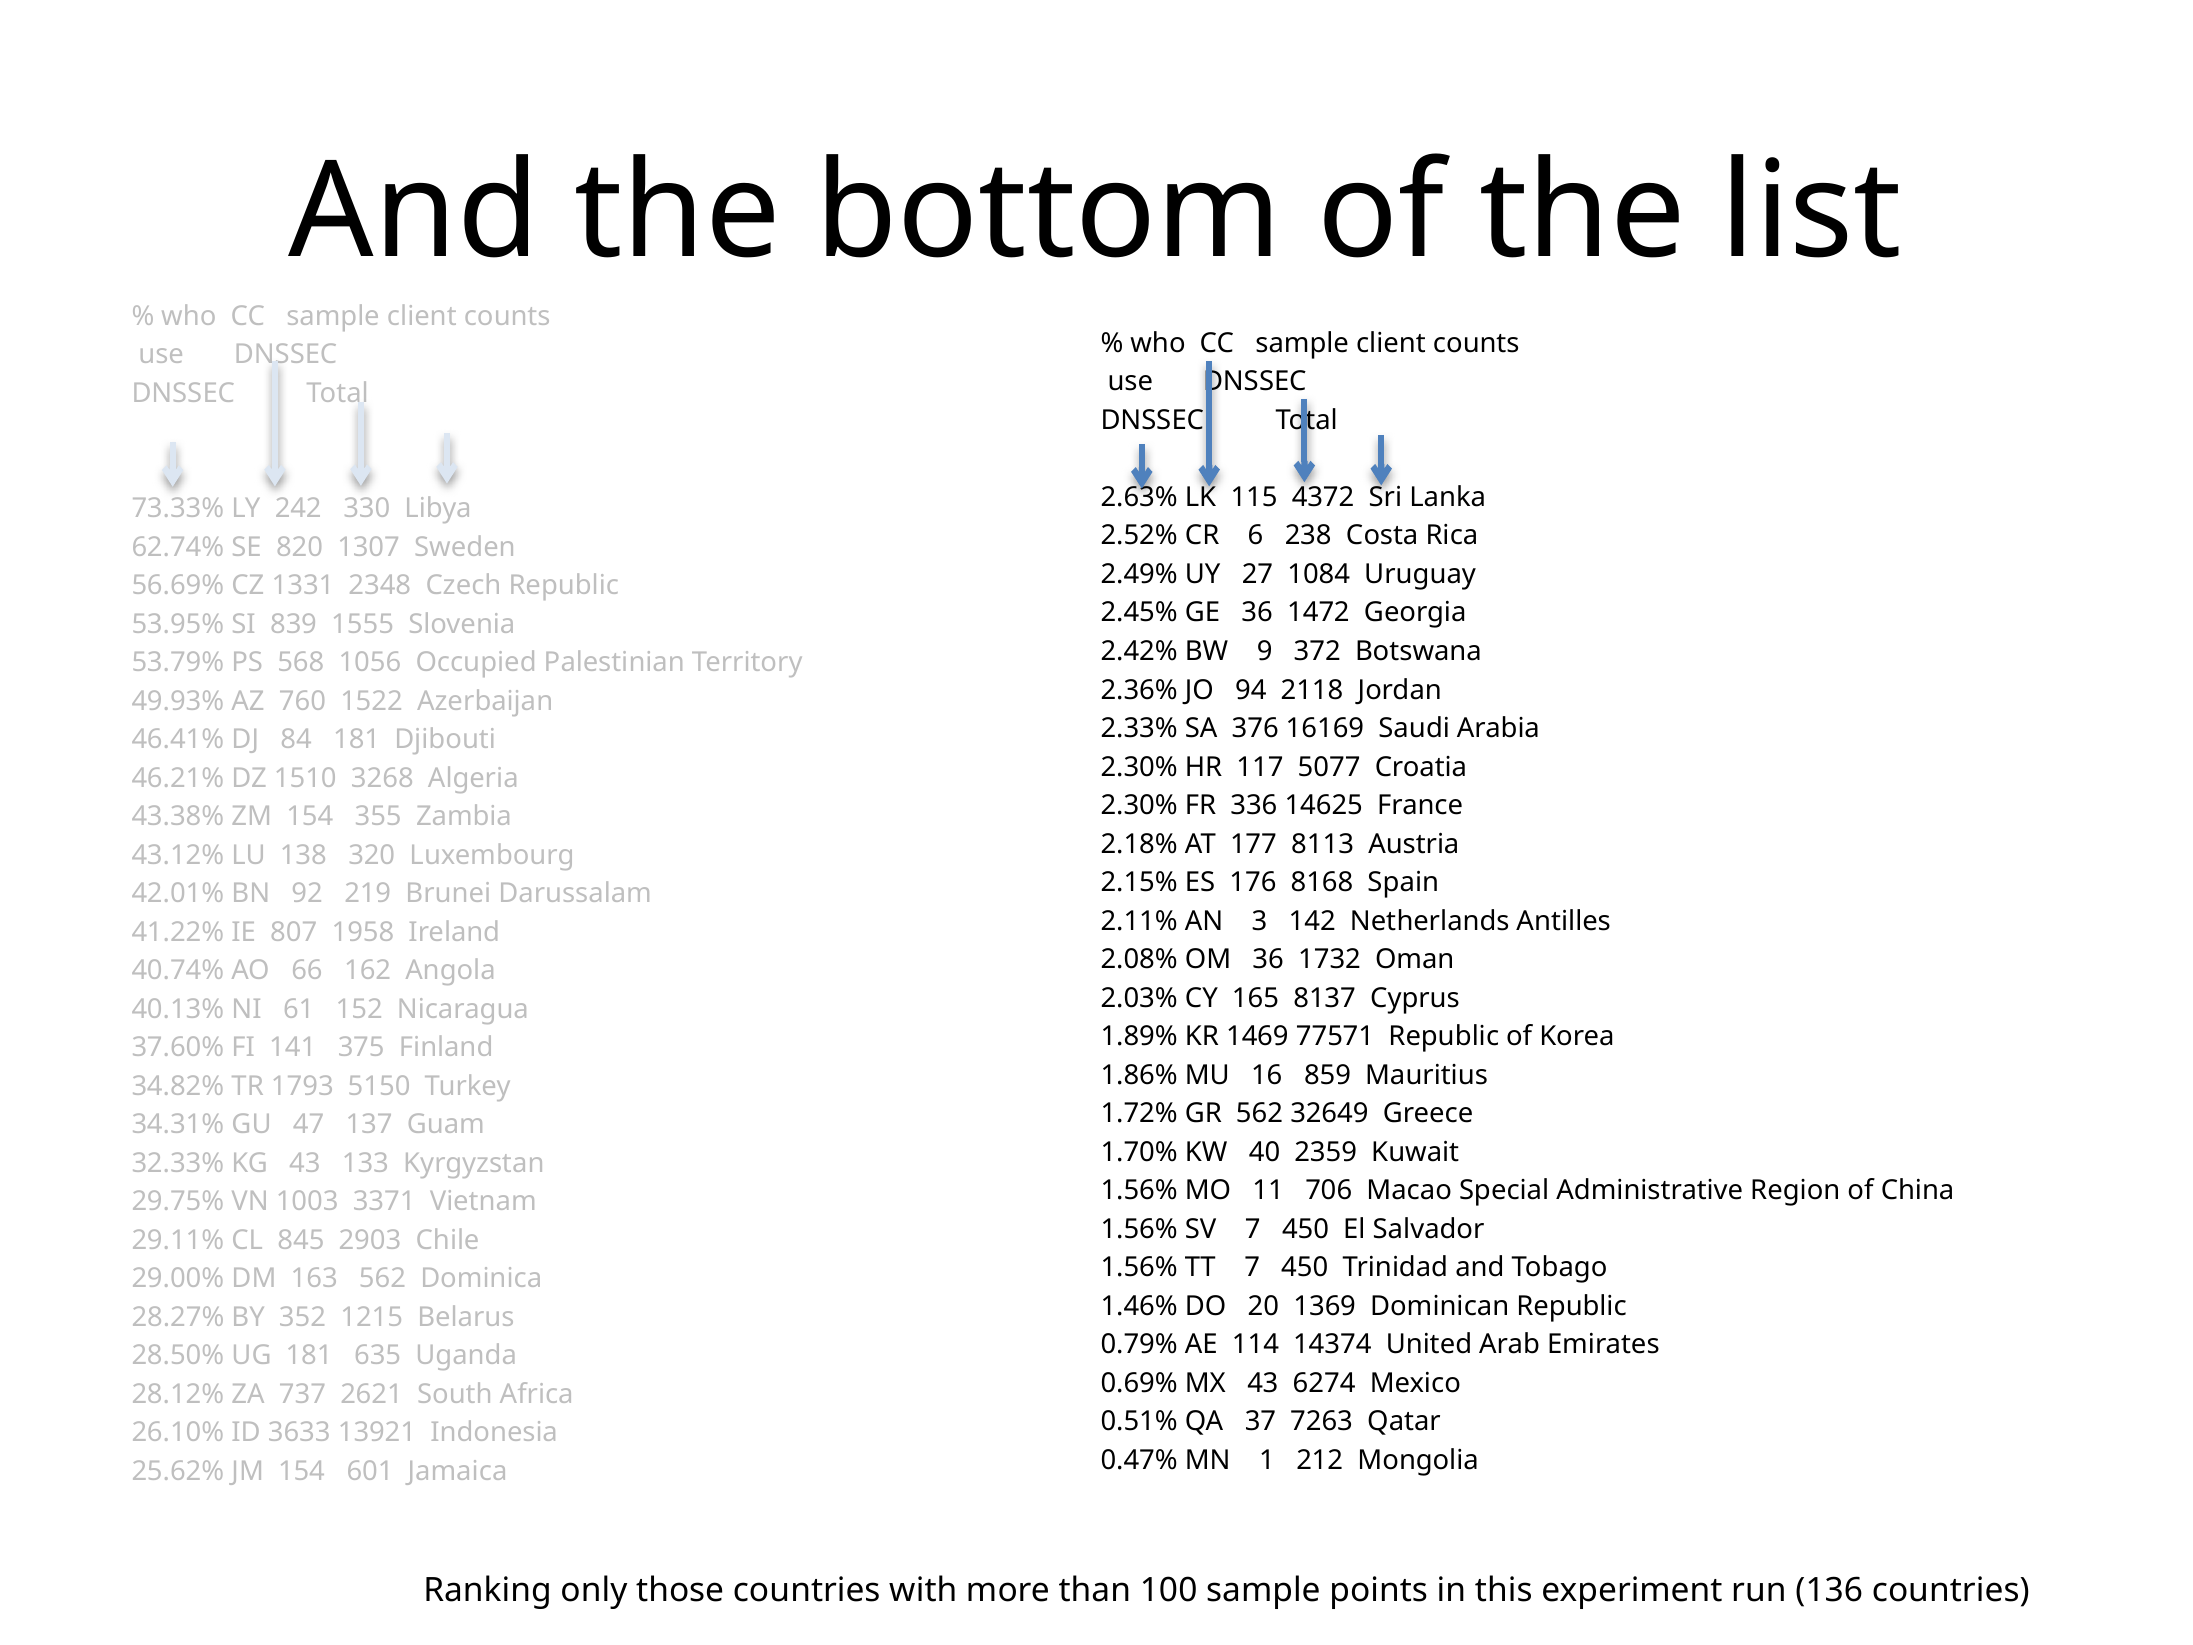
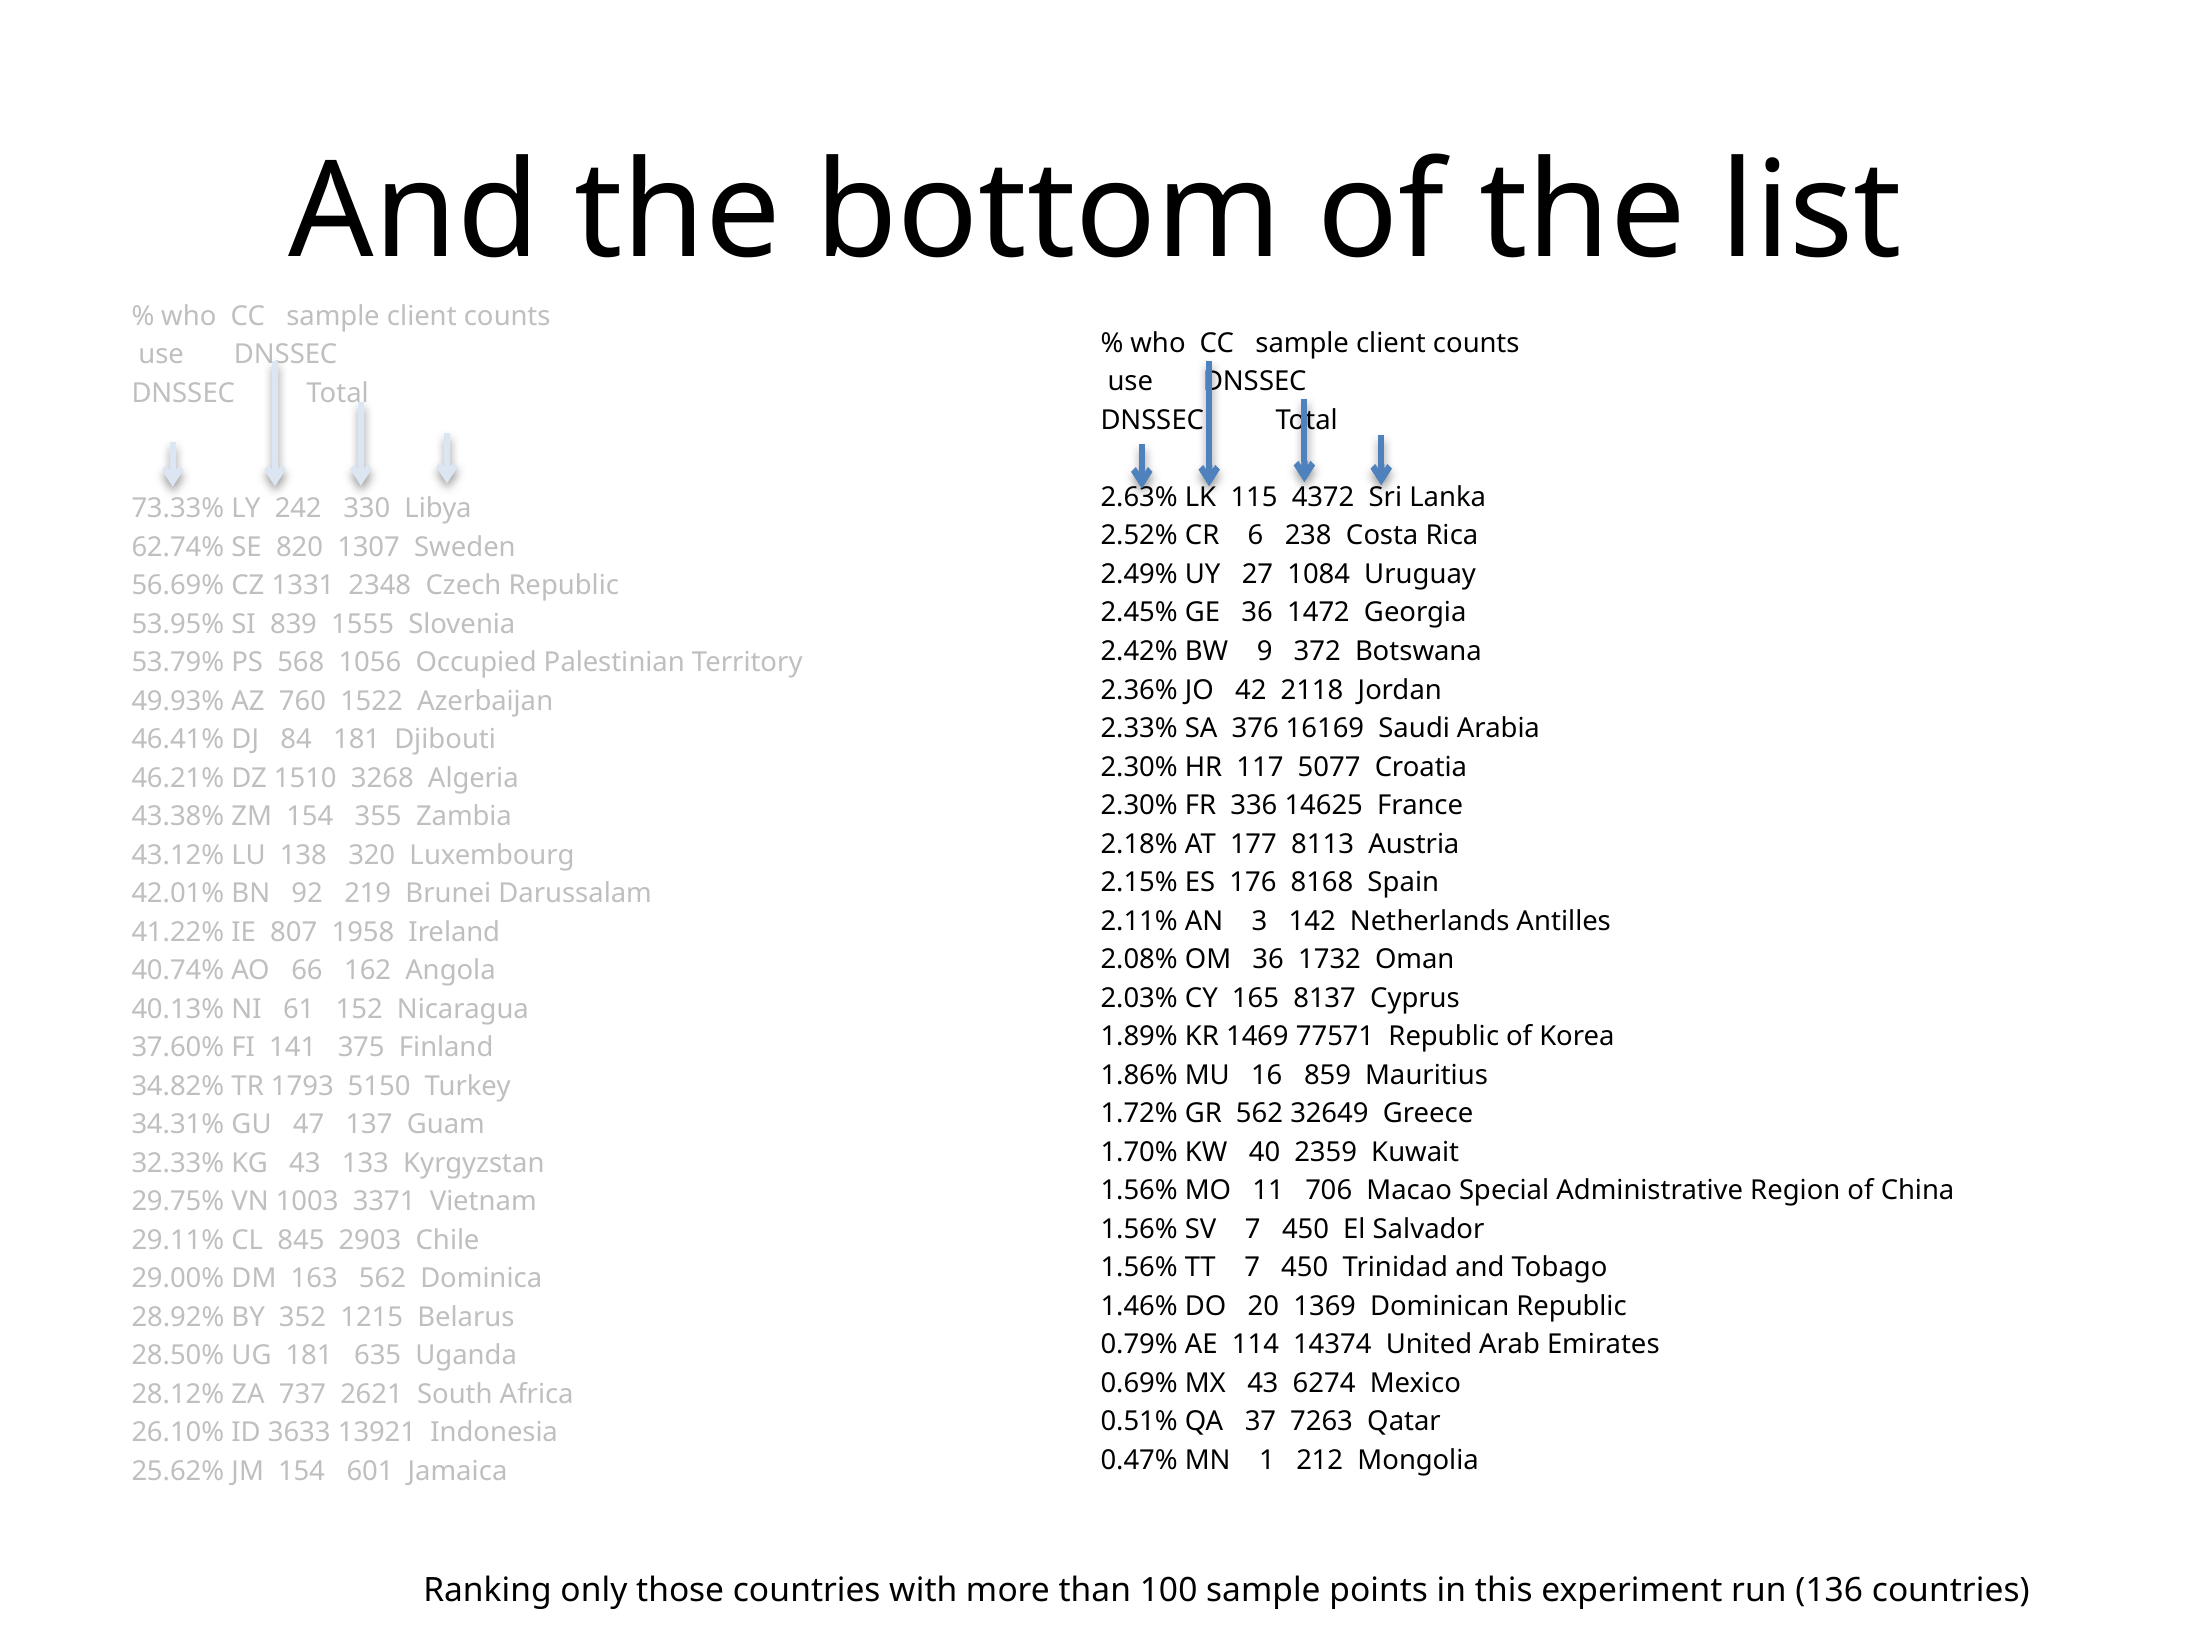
94: 94 -> 42 (1251, 690)
28.27%: 28.27% -> 28.92% (178, 1317)
